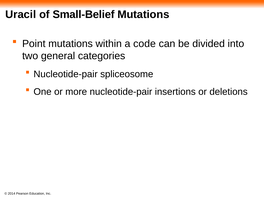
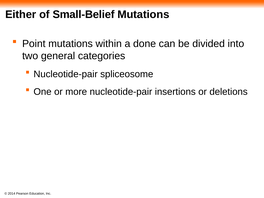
Uracil: Uracil -> Either (21, 14)
code: code -> done (145, 44)
